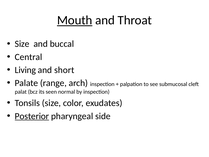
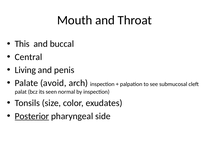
Mouth underline: present -> none (75, 20)
Size: Size -> This (22, 44)
short: short -> penis (64, 70)
range: range -> avoid (53, 83)
